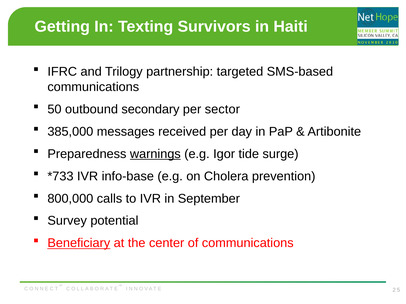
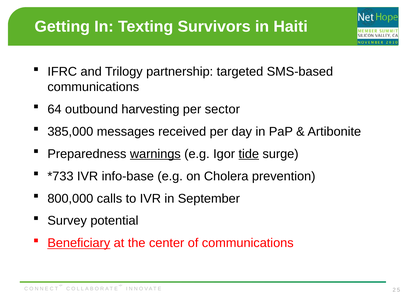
50: 50 -> 64 (54, 109)
secondary: secondary -> harvesting (150, 109)
tide underline: none -> present (249, 154)
